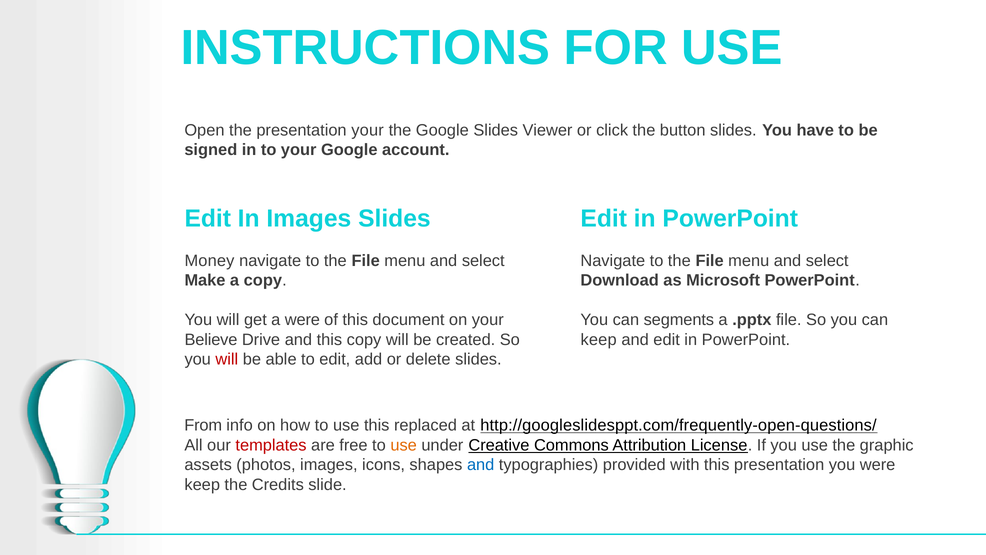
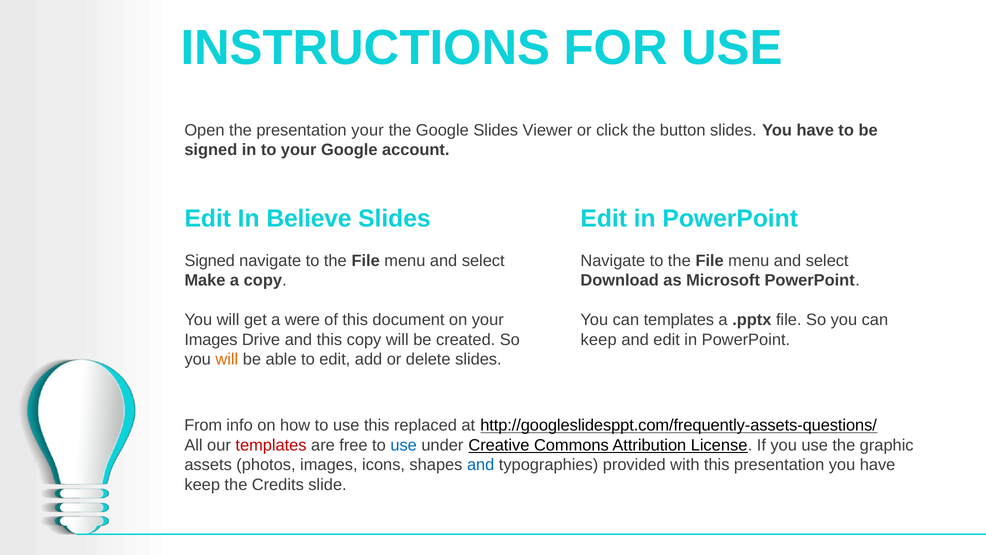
In Images: Images -> Believe (309, 218)
Money: Money -> Signed (210, 261)
can segments: segments -> templates (679, 320)
Believe: Believe -> Images (211, 340)
will colour: red -> orange (227, 359)
http://googleslidesppt.com/frequently-open-questions/: http://googleslidesppt.com/frequently-open-questions/ -> http://googleslidesppt.com/frequently-assets-questions/ (679, 425)
use colour: orange -> blue (404, 445)
presentation you were: were -> have (878, 465)
